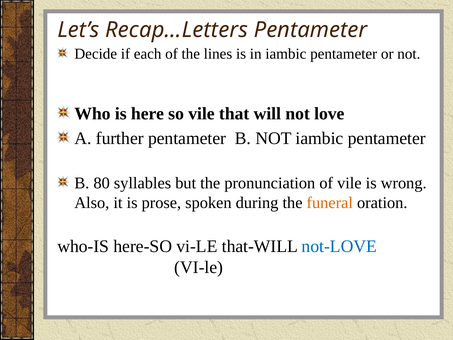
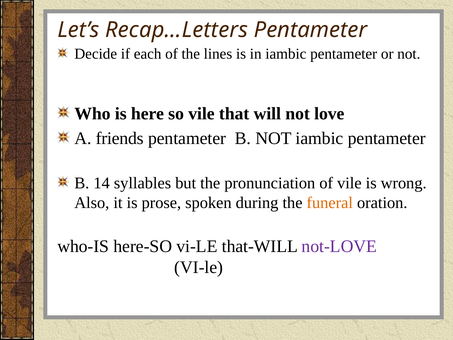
further: further -> friends (120, 138)
80: 80 -> 14 (102, 183)
not-LOVE colour: blue -> purple (339, 246)
